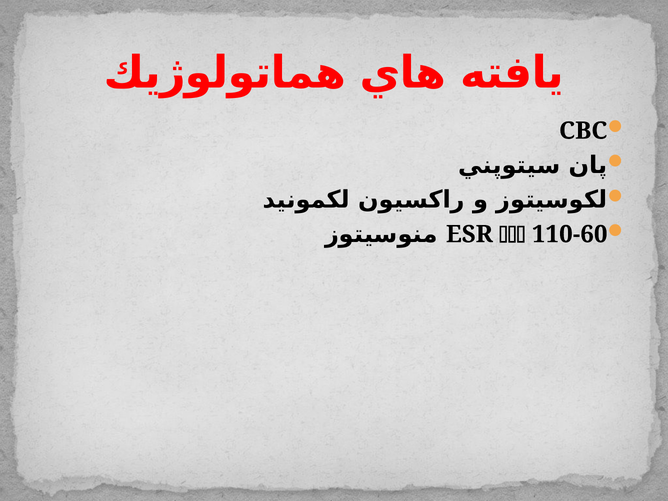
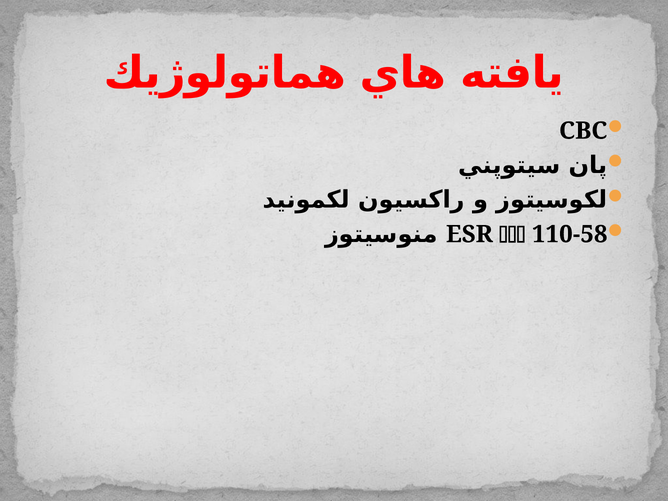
110-60: 110-60 -> 110-58 (570, 234)
